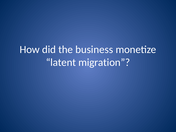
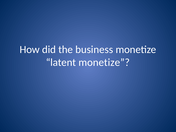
latent migration: migration -> monetize (104, 62)
